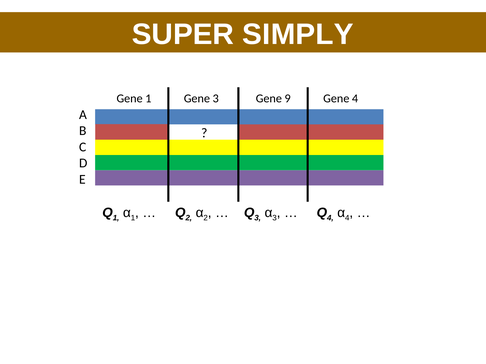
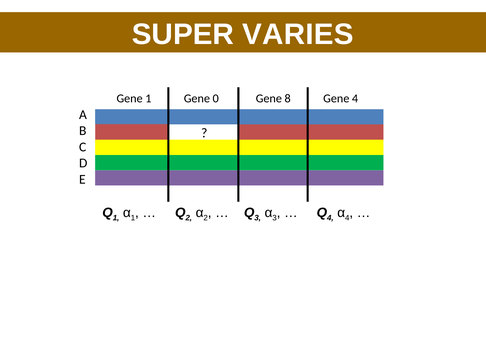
SIMPLY: SIMPLY -> VARIES (298, 34)
Gene 3: 3 -> 0 (216, 99)
9: 9 -> 8 (288, 99)
